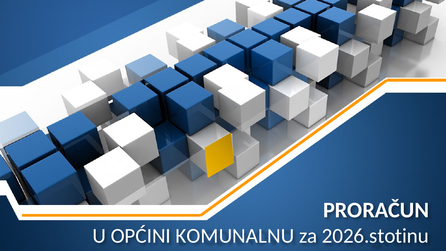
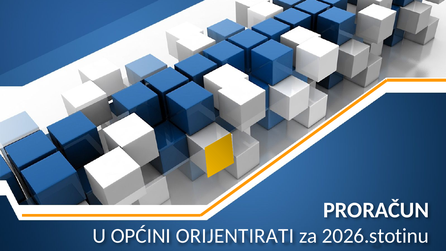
KOMUNALNU: KOMUNALNU -> ORIJENTIRATI (235, 236)
